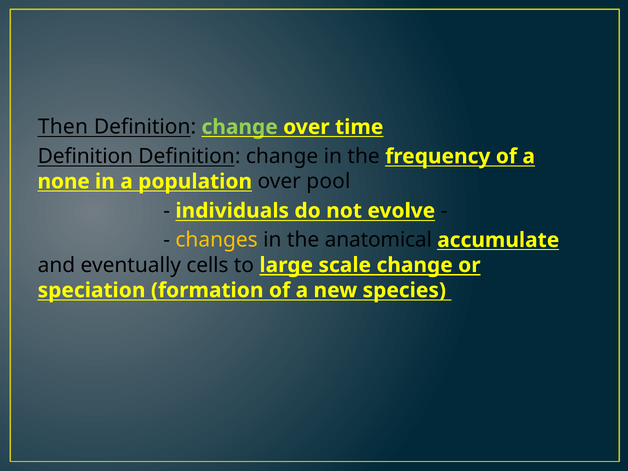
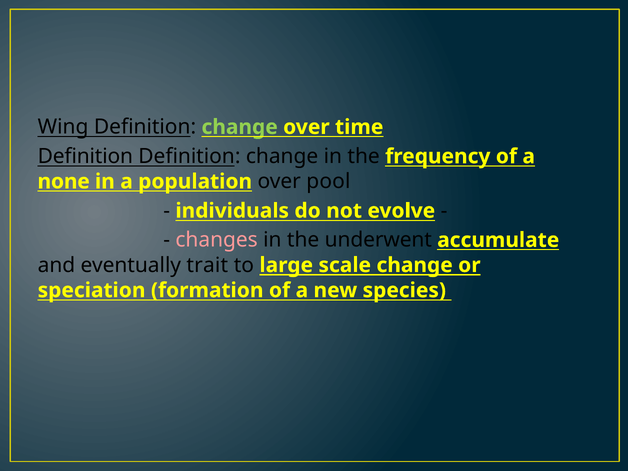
Then: Then -> Wing (63, 127)
changes colour: yellow -> pink (217, 240)
anatomical: anatomical -> underwent (378, 240)
cells: cells -> trait (207, 265)
